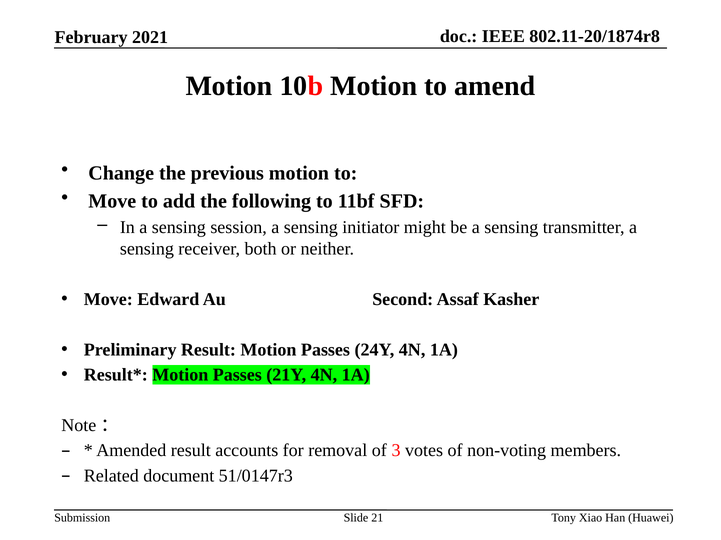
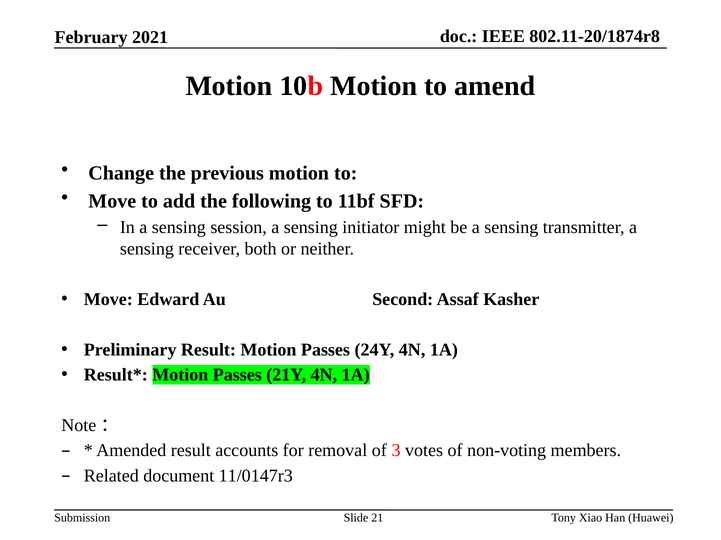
51/0147r3: 51/0147r3 -> 11/0147r3 (256, 476)
